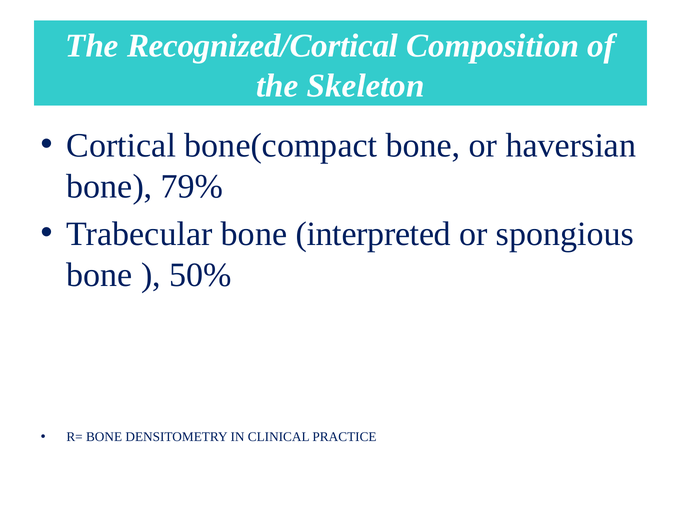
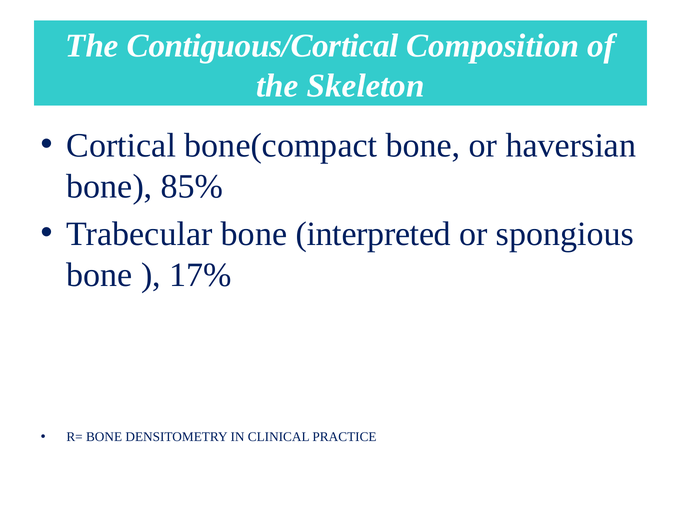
Recognized/Cortical: Recognized/Cortical -> Contiguous/Cortical (263, 46)
79%: 79% -> 85% (192, 186)
50%: 50% -> 17% (201, 275)
